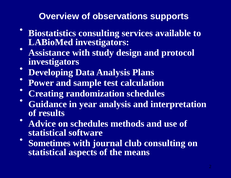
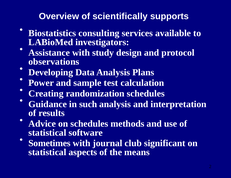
observations: observations -> scientifically (120, 16)
investigators: investigators -> observations (54, 62)
year: year -> such (88, 104)
club consulting: consulting -> significant (165, 144)
